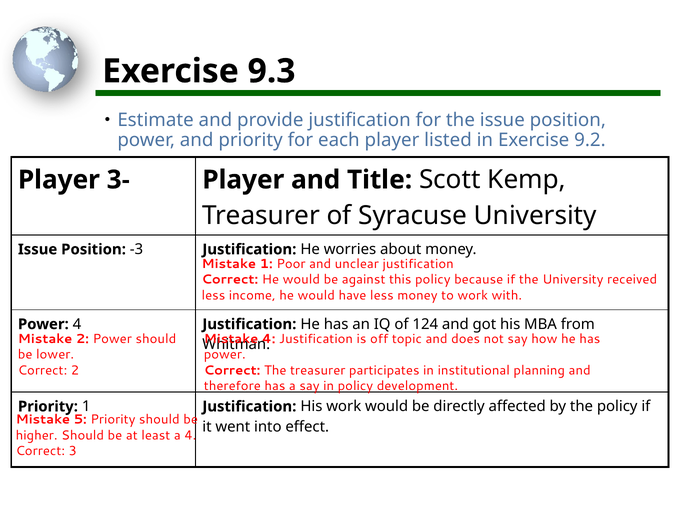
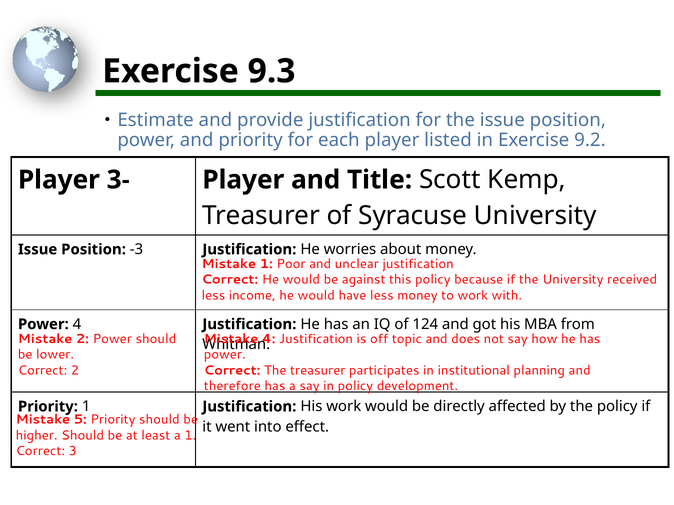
a 4: 4 -> 1 (190, 436)
